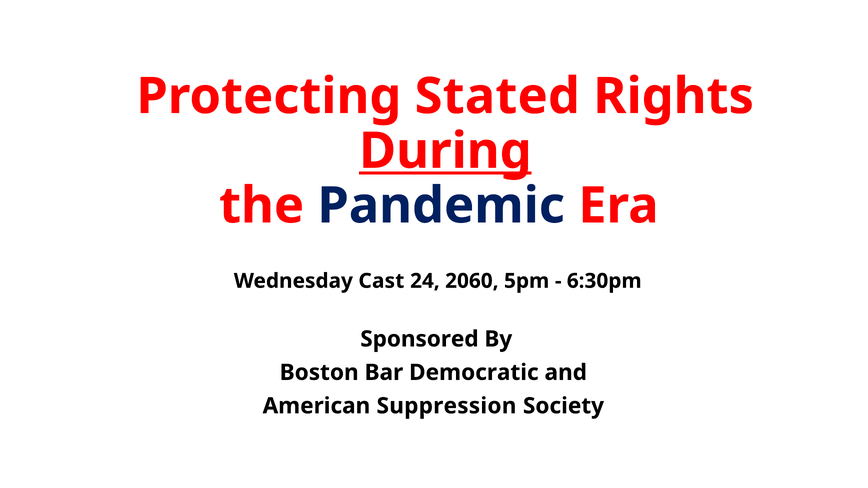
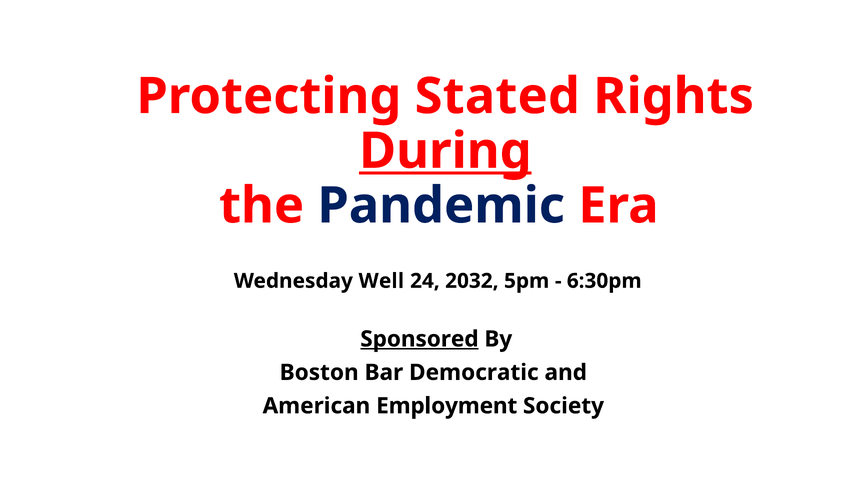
Cast: Cast -> Well (381, 281)
2060: 2060 -> 2032 (472, 281)
Sponsored underline: none -> present (419, 339)
Suppression: Suppression -> Employment (447, 406)
